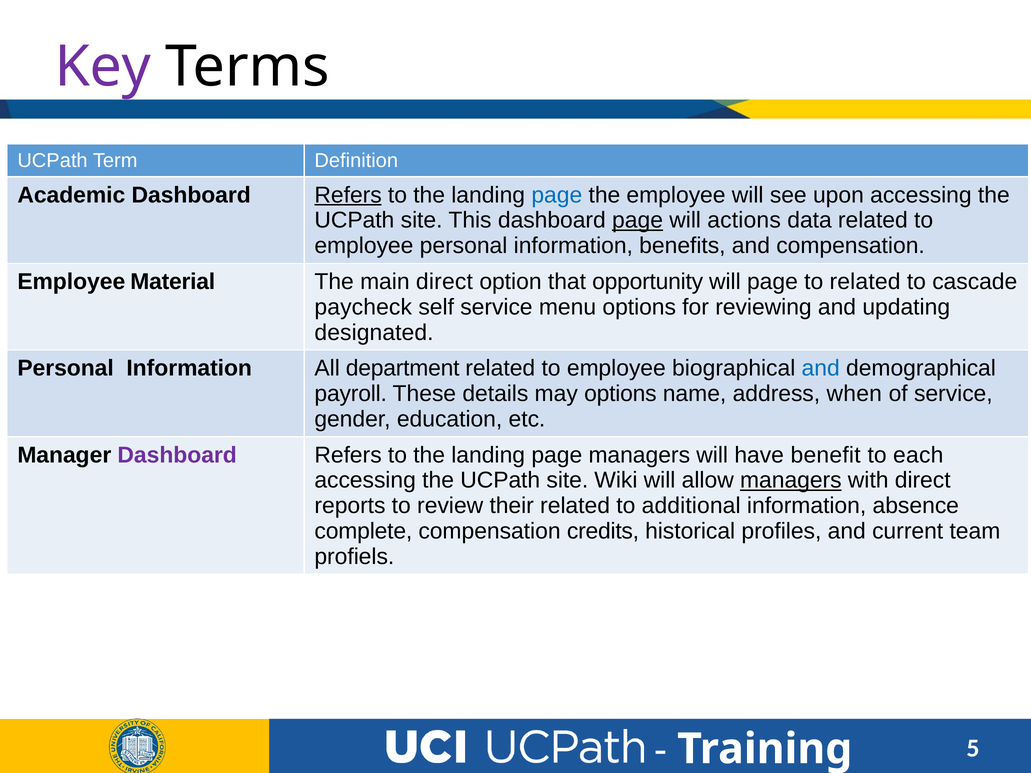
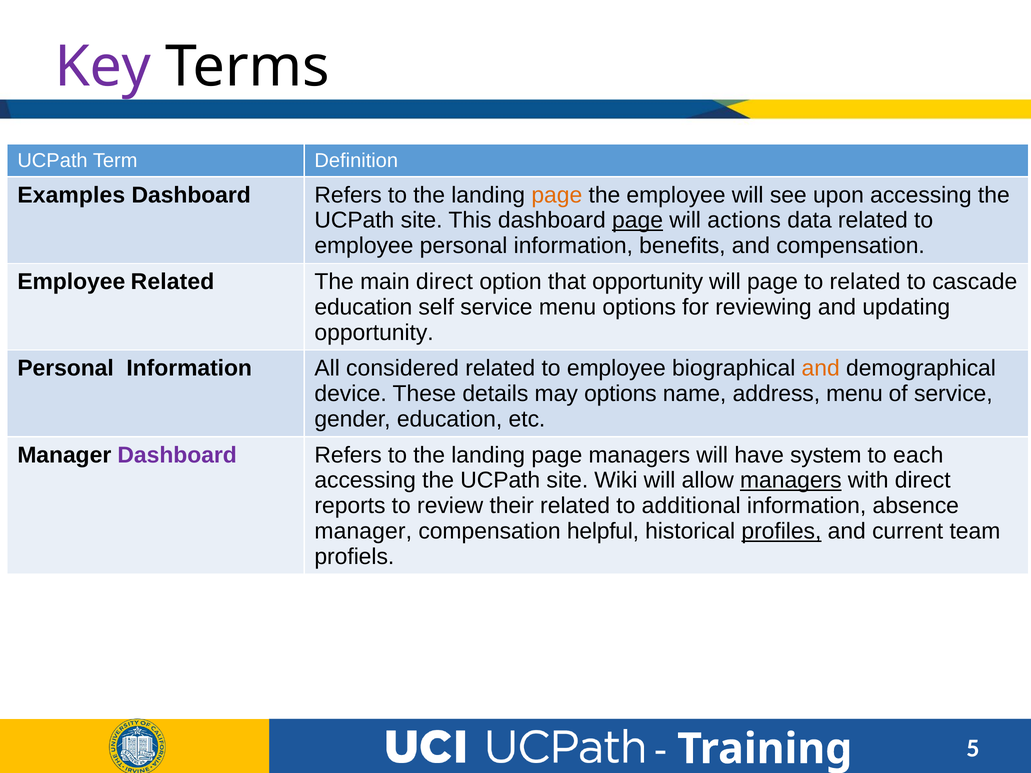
Academic: Academic -> Examples (71, 195)
Refers underline: present -> none (348, 195)
page colour: blue -> orange (557, 195)
Employee Material: Material -> Related (173, 282)
paycheck: paycheck -> education (363, 307)
designated: designated -> opportunity (374, 333)
department: department -> considered (402, 368)
and colour: blue -> orange (821, 368)
payroll: payroll -> device (351, 394)
address when: when -> menu (855, 394)
benefit: benefit -> system (826, 455)
complete: complete -> manager (363, 531)
credits: credits -> helpful (603, 531)
profiles underline: none -> present (781, 531)
